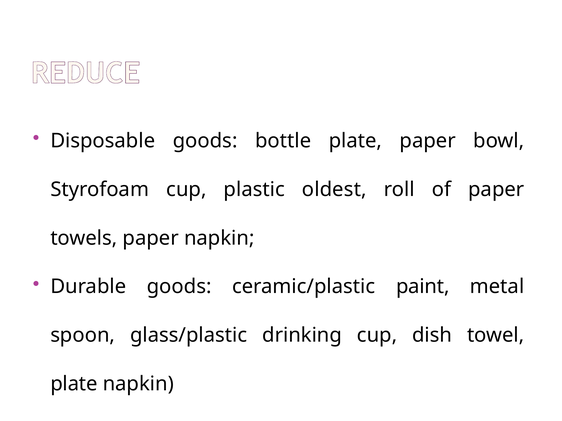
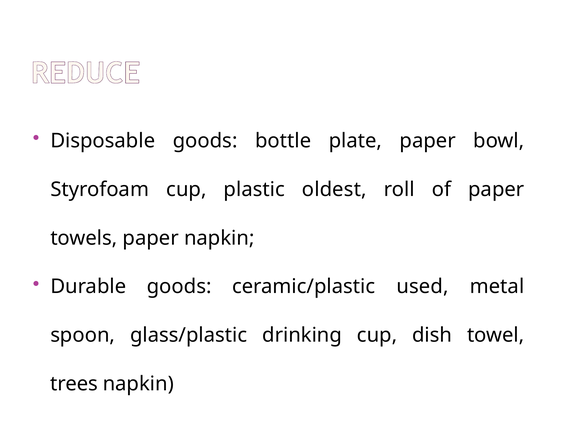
paint: paint -> used (423, 287)
plate: plate -> trees (74, 384)
